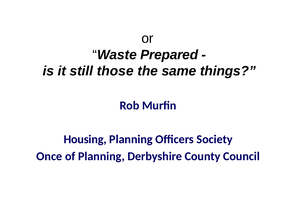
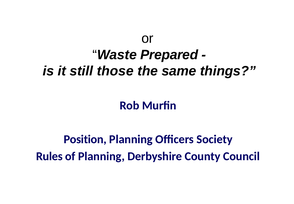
Housing: Housing -> Position (85, 139)
Once: Once -> Rules (49, 156)
